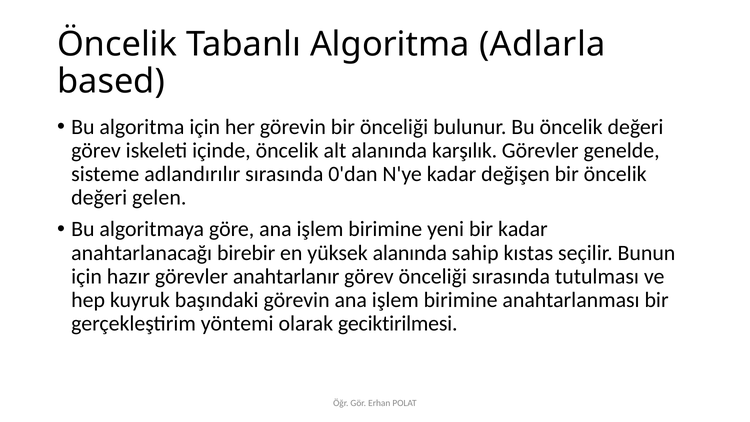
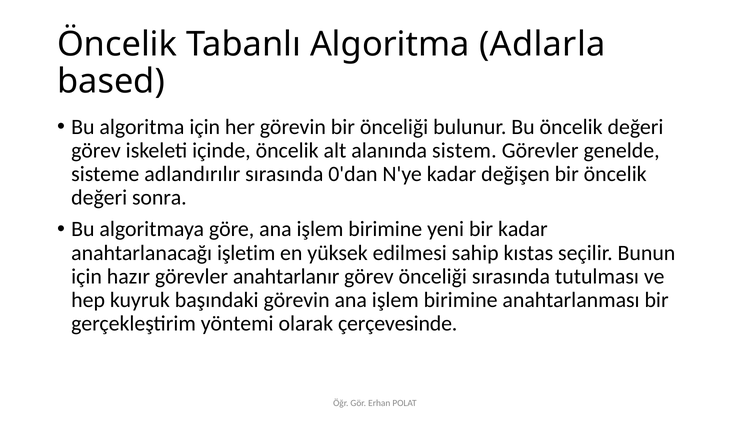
karşılık: karşılık -> sistem (464, 150)
gelen: gelen -> sonra (159, 198)
birebir: birebir -> işletim (246, 253)
yüksek alanında: alanında -> edilmesi (410, 253)
geciktirilmesi: geciktirilmesi -> çerçevesinde (398, 324)
